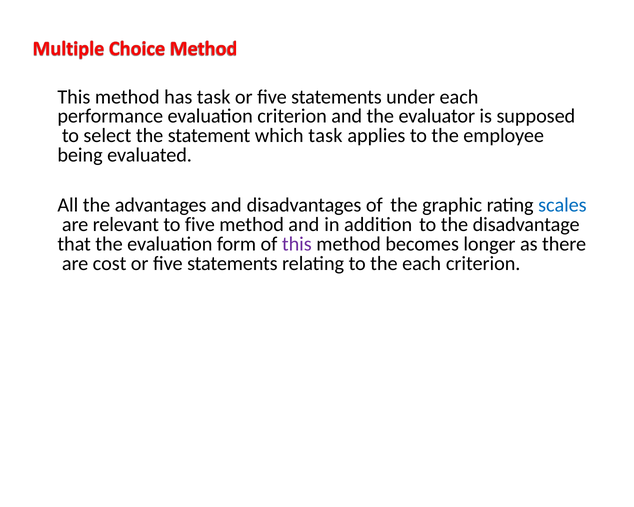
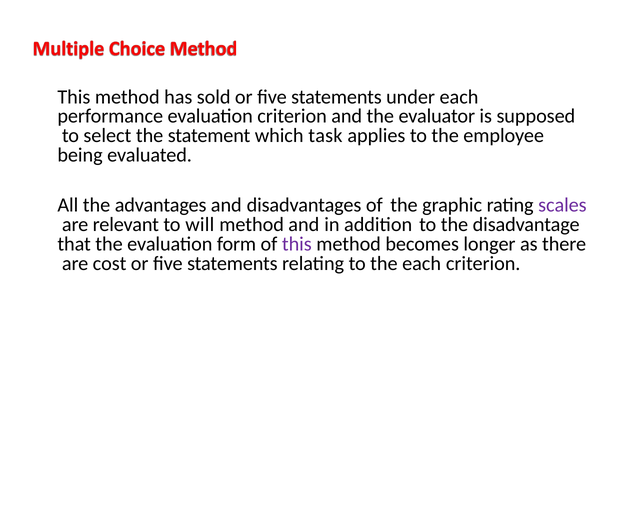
has task: task -> sold (214, 97)
scales colour: blue -> purple (562, 205)
to five: five -> will (200, 225)
